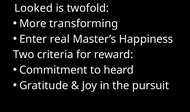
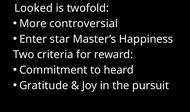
transforming: transforming -> controversial (84, 23)
real: real -> star (60, 39)
